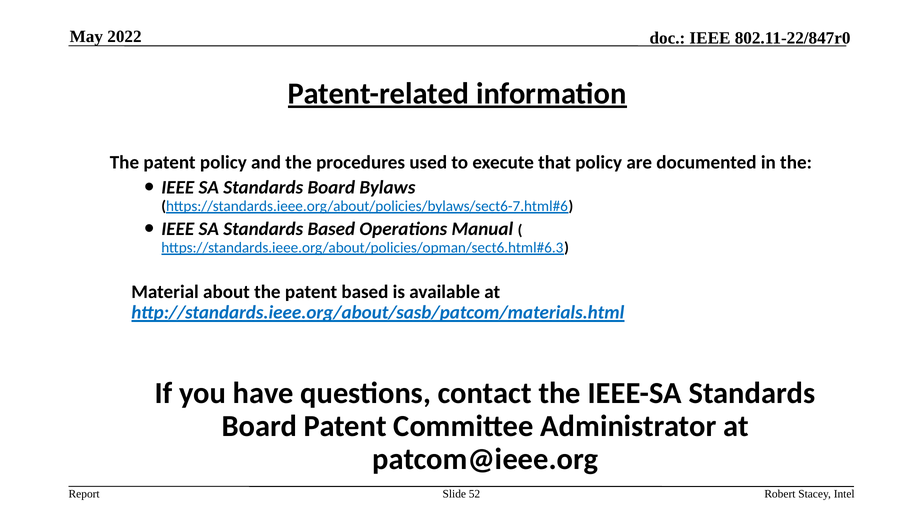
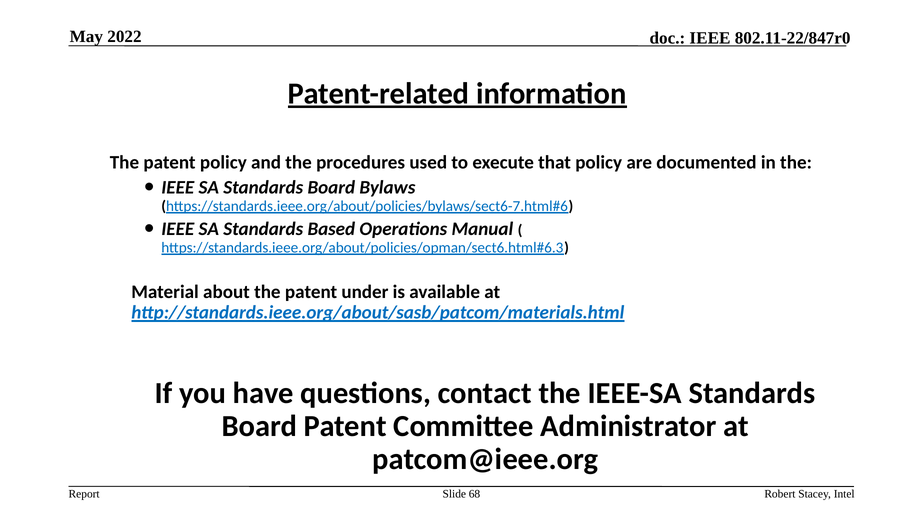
patent based: based -> under (365, 292)
52: 52 -> 68 (474, 494)
